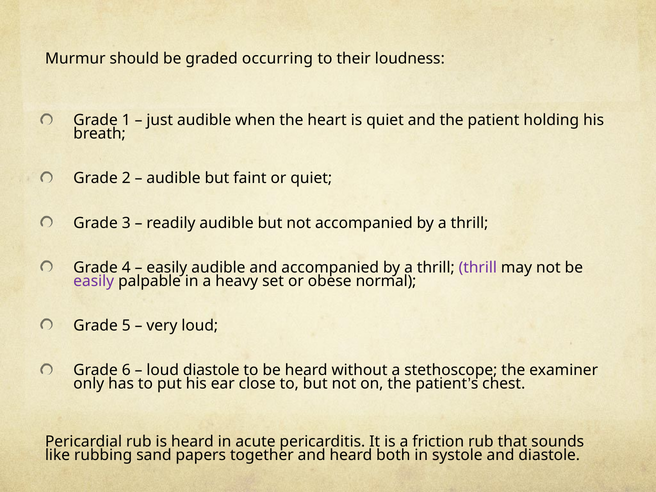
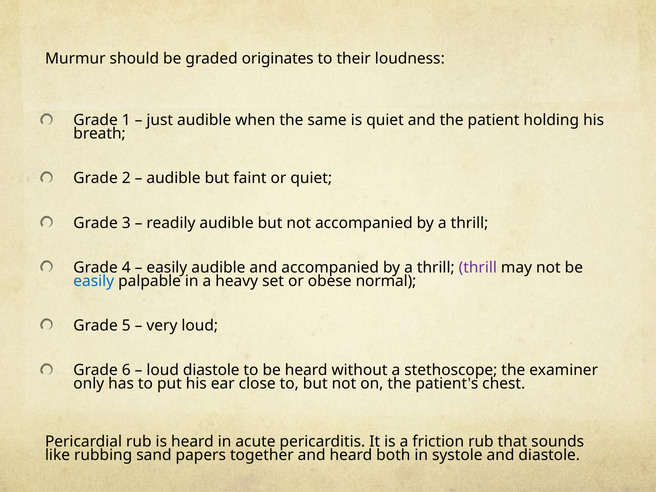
occurring: occurring -> originates (278, 59)
heart: heart -> same (327, 120)
easily colour: purple -> blue (94, 281)
